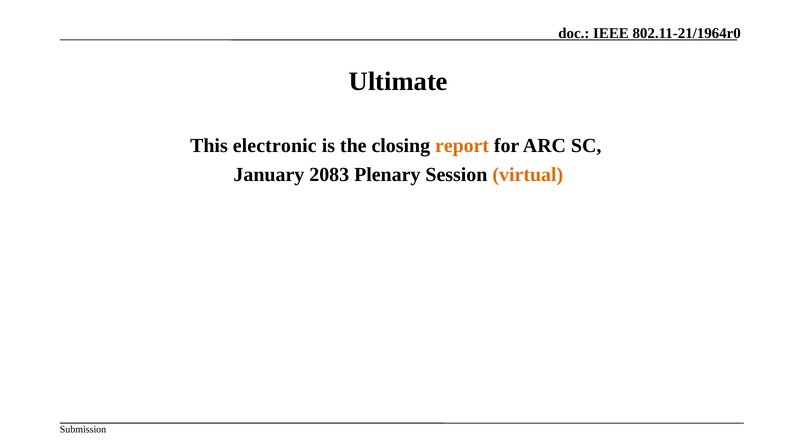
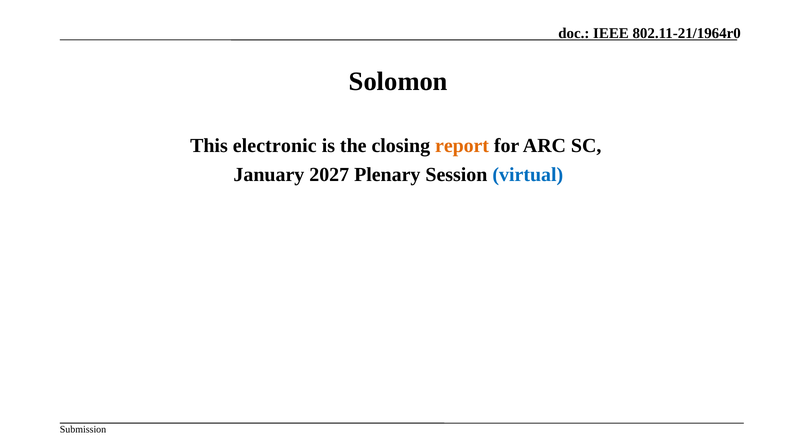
Ultimate: Ultimate -> Solomon (398, 81)
2083: 2083 -> 2027 (329, 175)
virtual colour: orange -> blue (528, 175)
